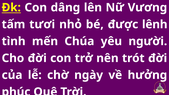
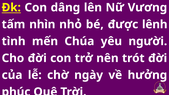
tươi: tươi -> nhìn (42, 24)
